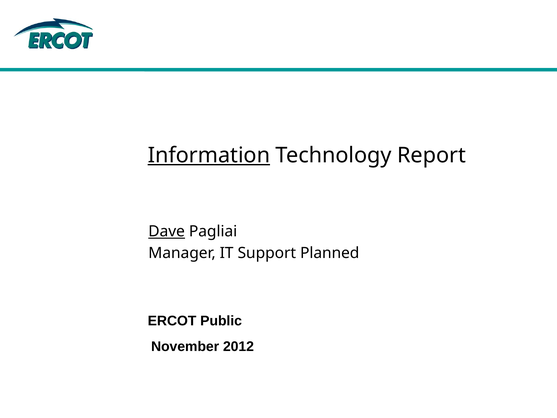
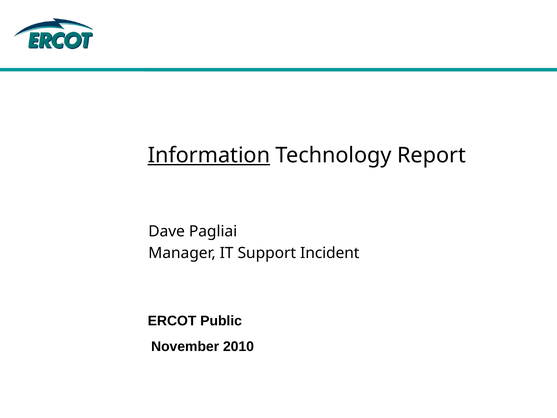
Dave underline: present -> none (167, 231)
Planned: Planned -> Incident (330, 253)
2012: 2012 -> 2010 (238, 346)
